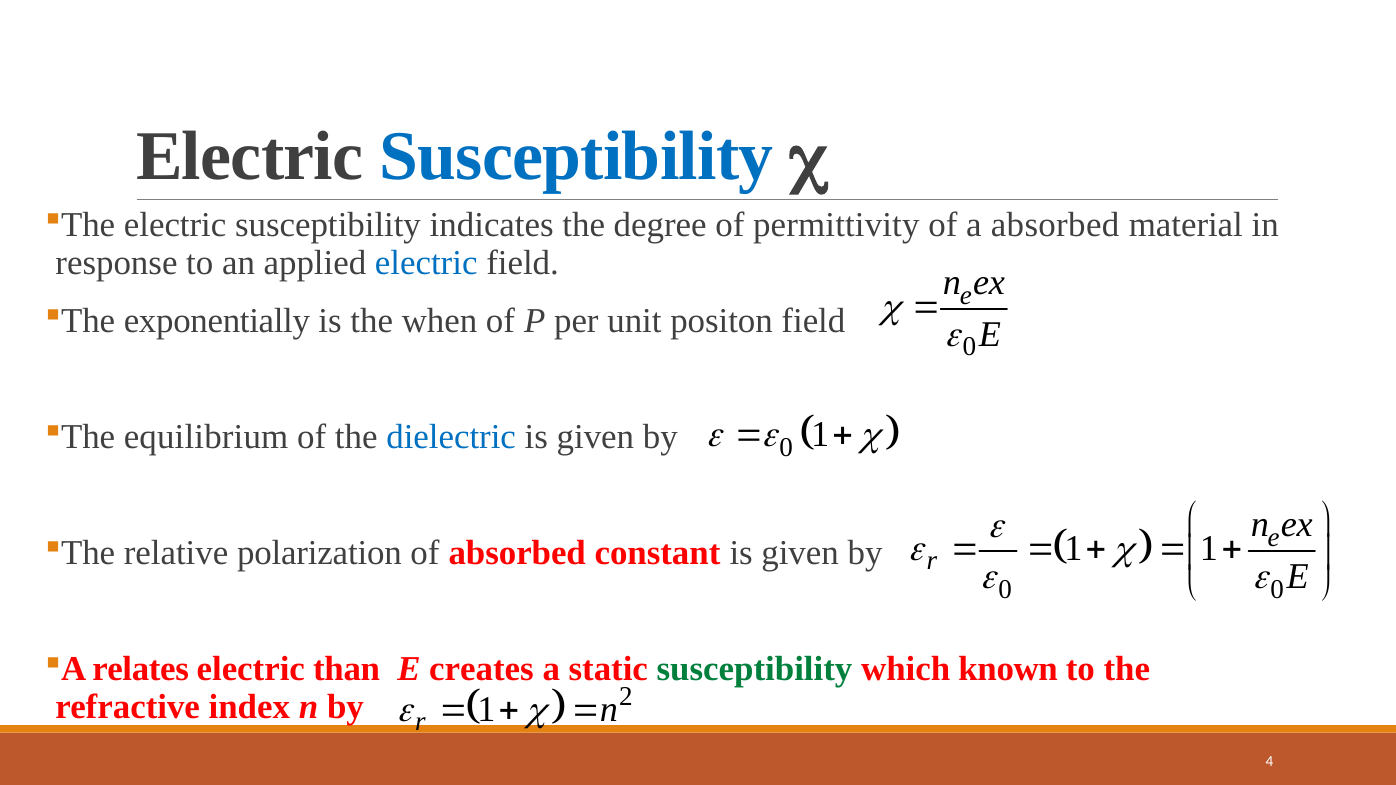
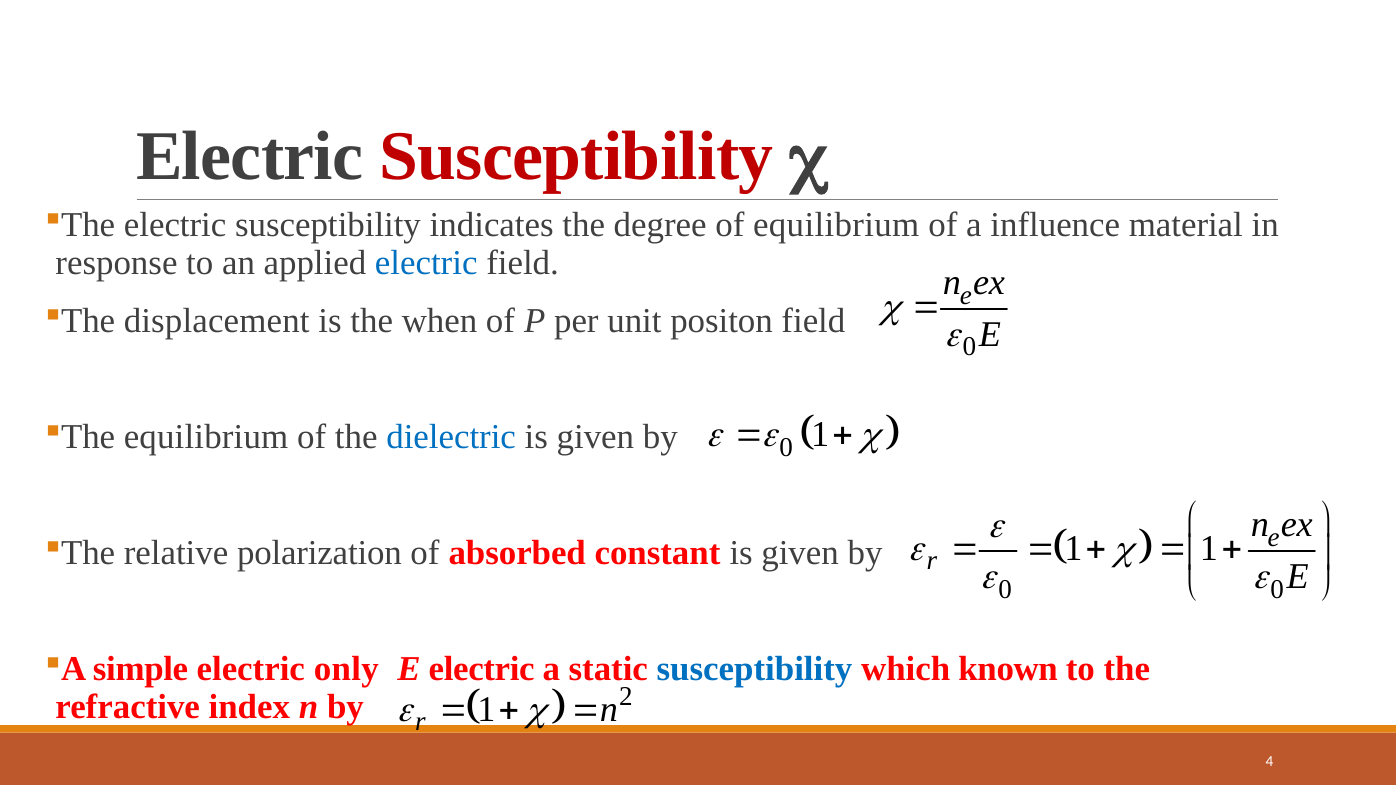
Susceptibility colour: blue -> red (576, 156)
of permittivity: permittivity -> equilibrium (836, 225)
a absorbed: absorbed -> influence (1055, 225)
exponentially: exponentially -> displacement (217, 321)
relates: relates -> simple (141, 669)
than: than -> only (346, 669)
E creates: creates -> electric (482, 669)
susceptibility colour: green -> blue (755, 669)
